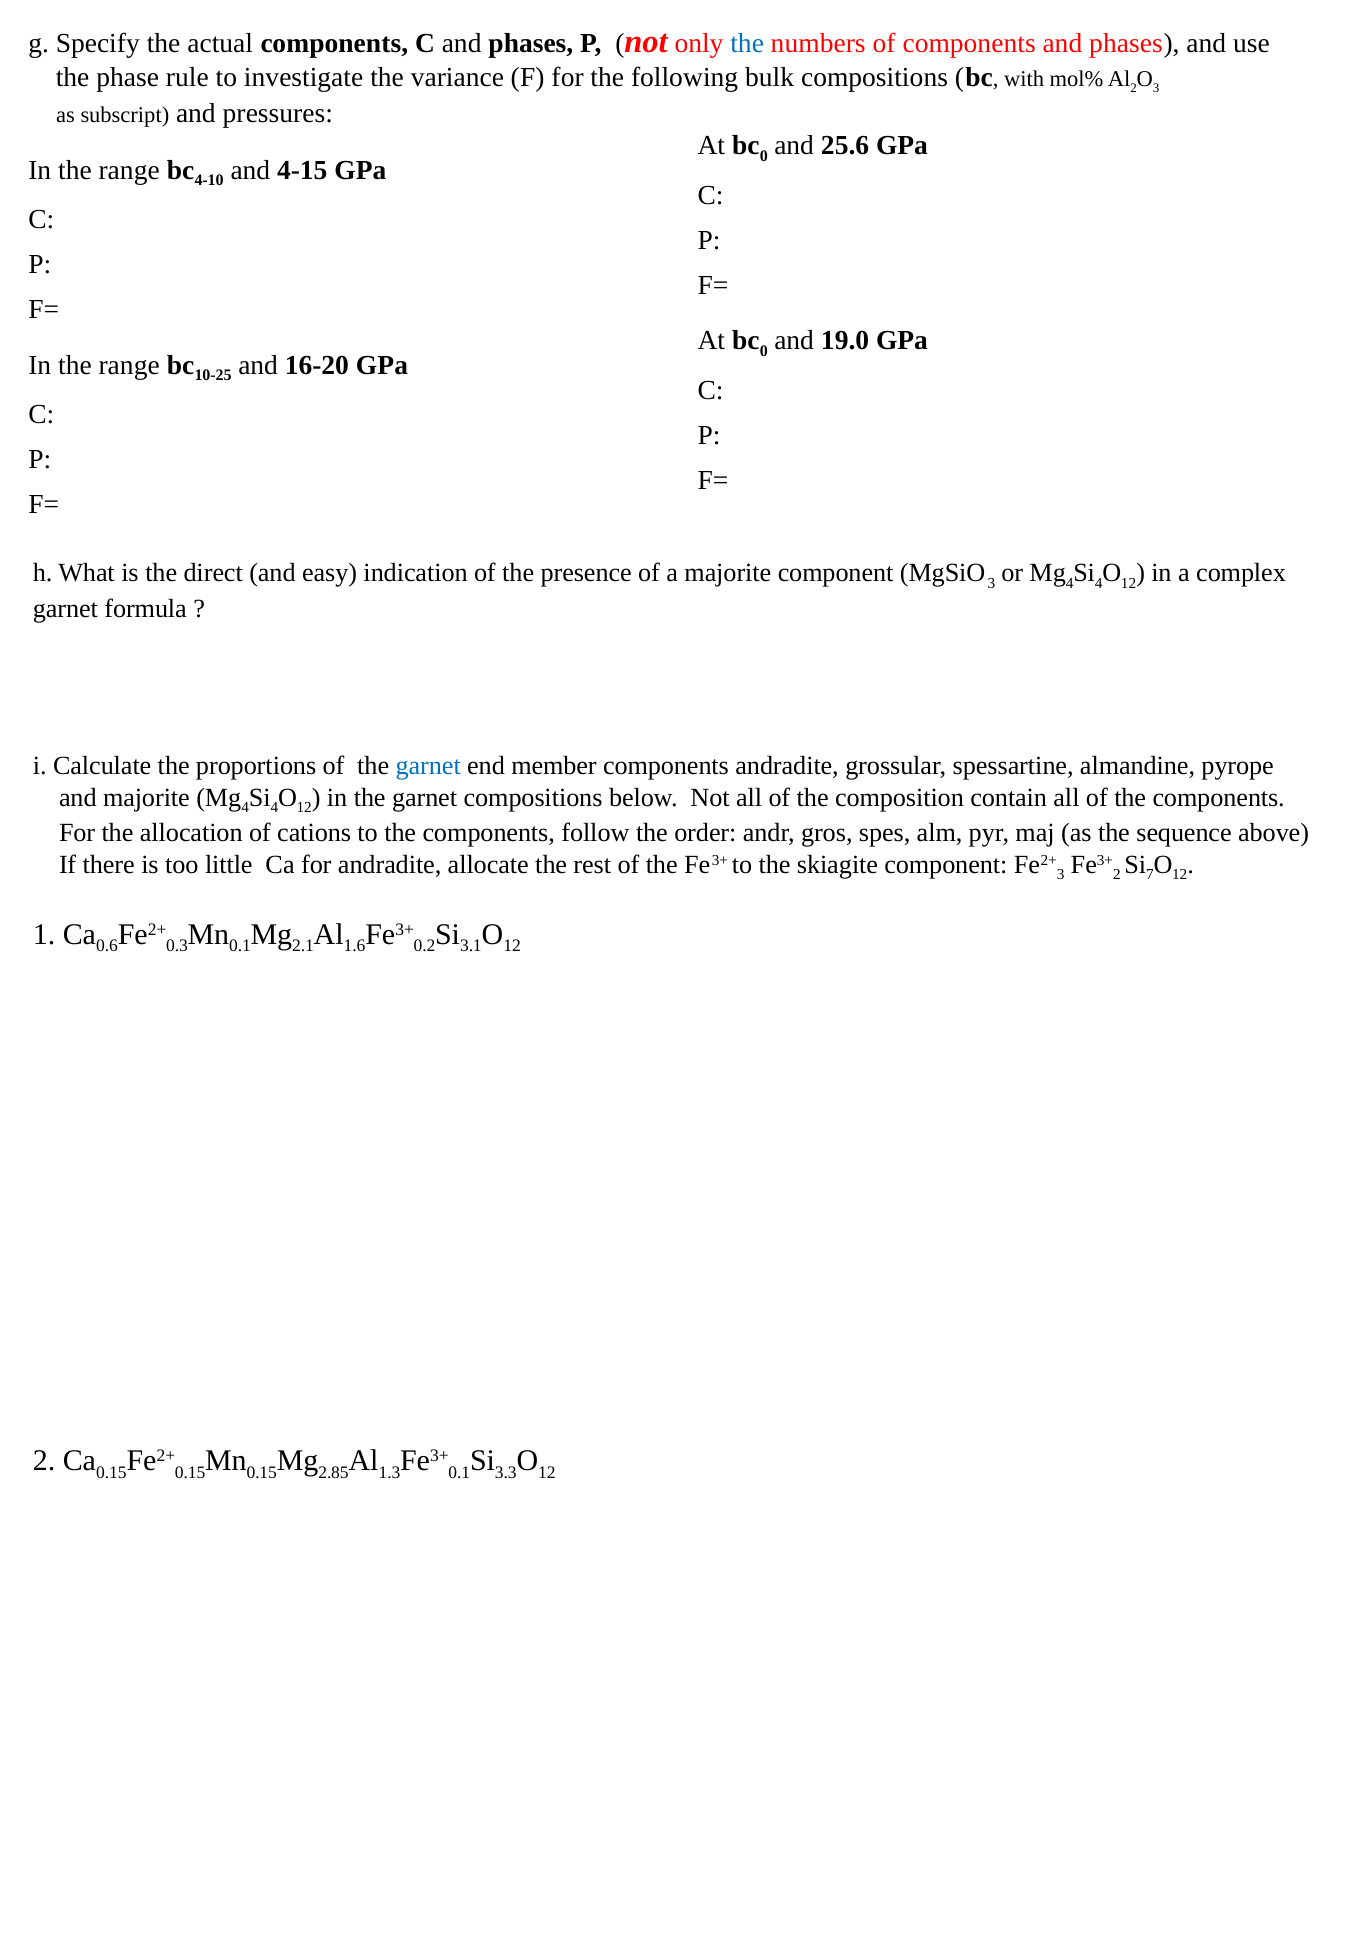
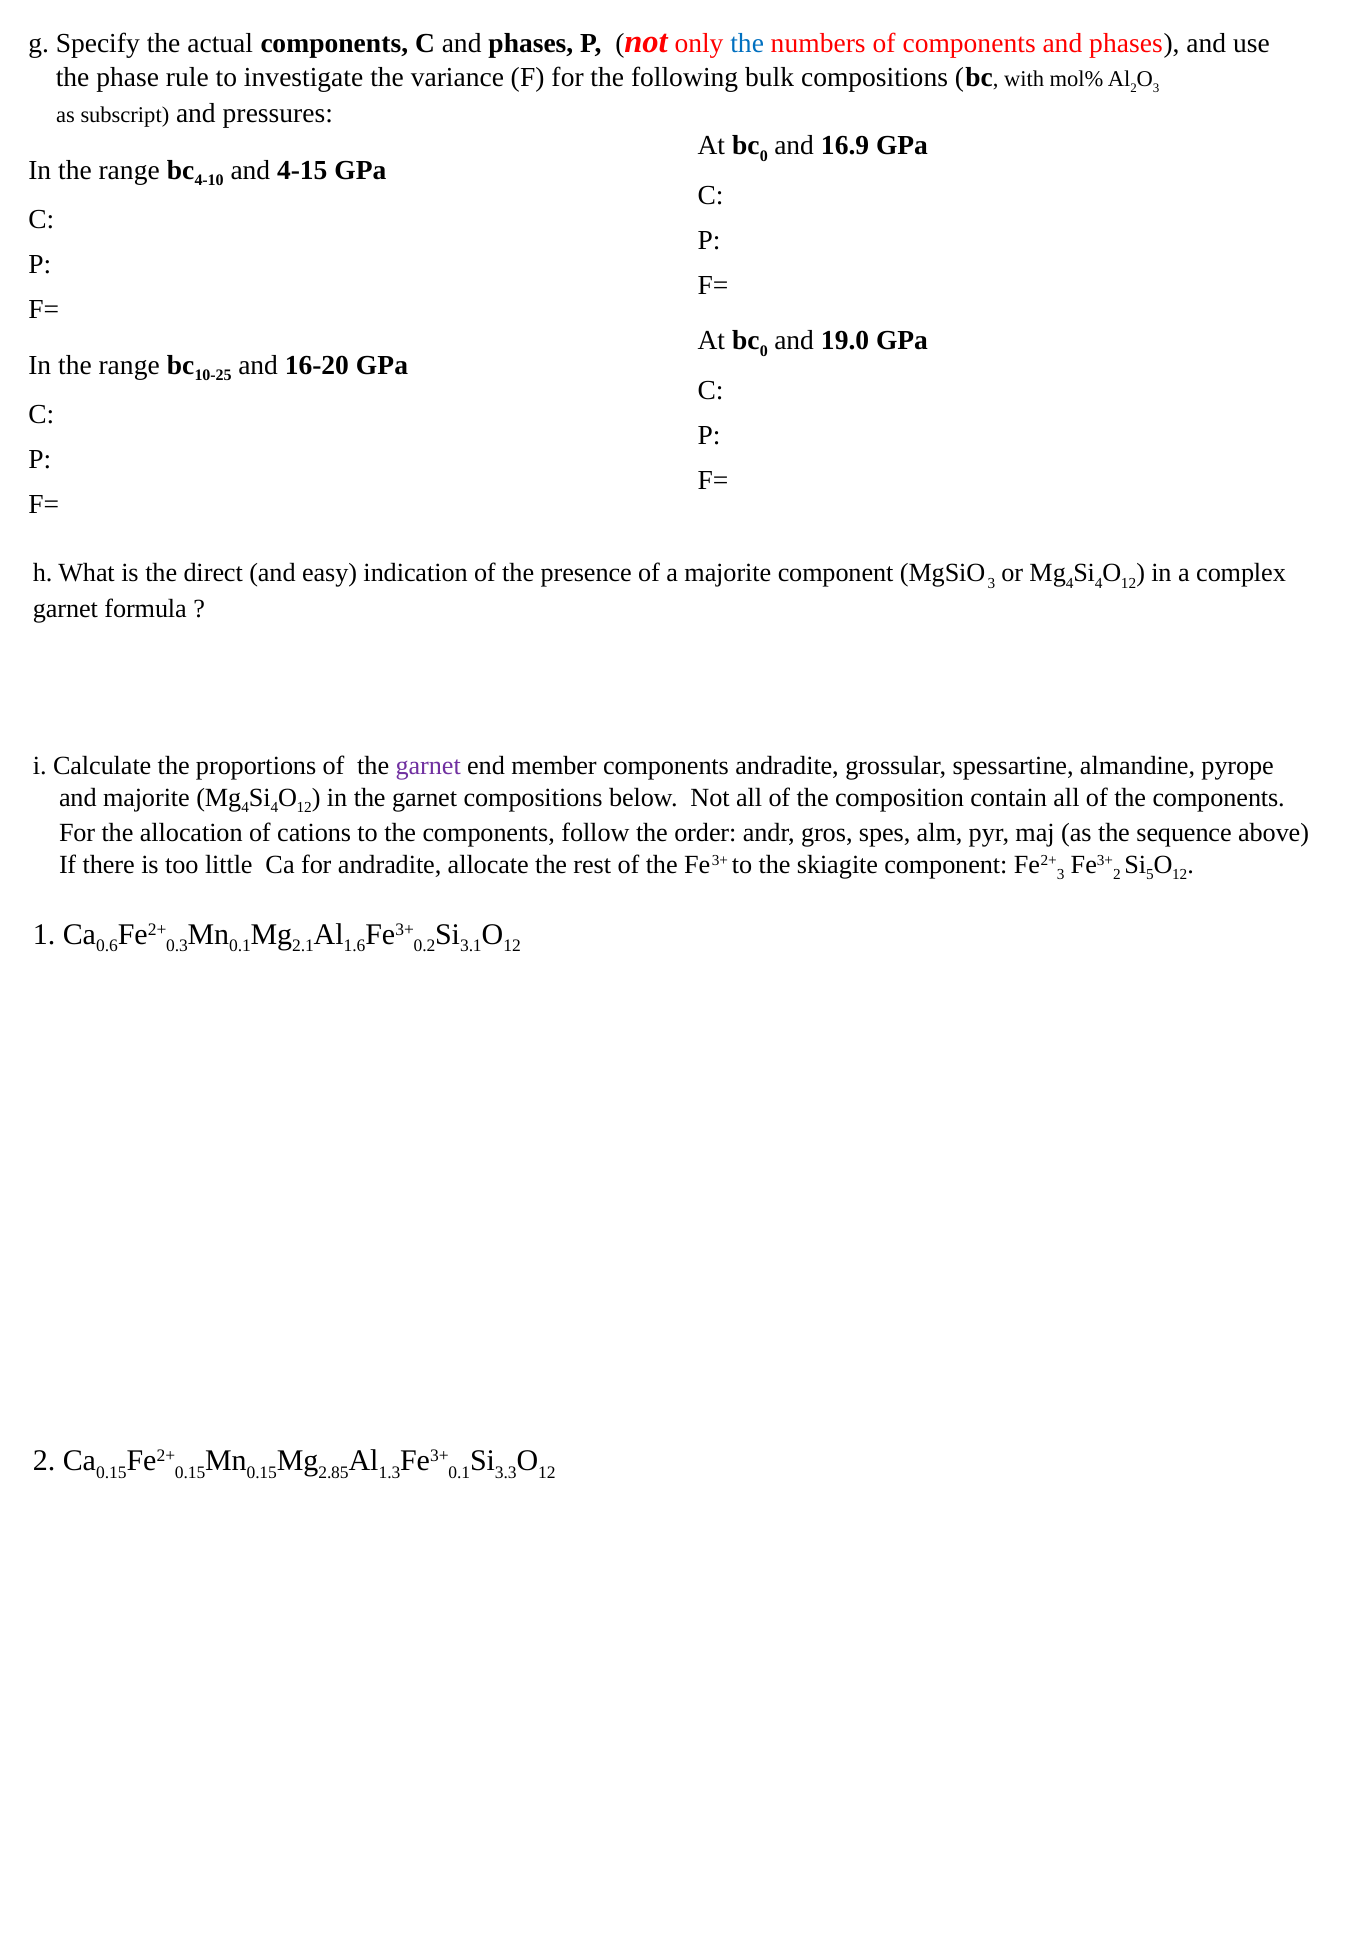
25.6: 25.6 -> 16.9 (845, 146)
garnet colour: blue -> purple (428, 766)
7: 7 -> 5 (1150, 875)
